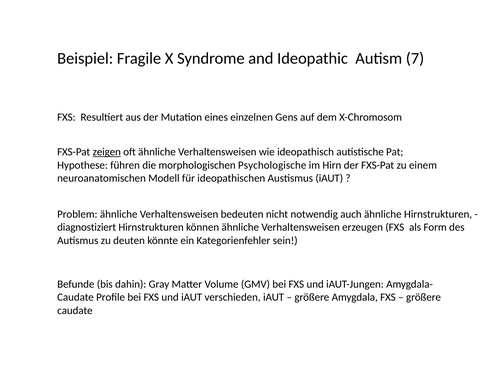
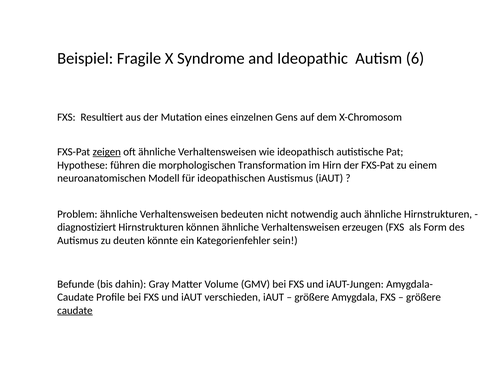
7: 7 -> 6 (415, 59)
Psychologische: Psychologische -> Transformation (272, 165)
caudate underline: none -> present (75, 310)
